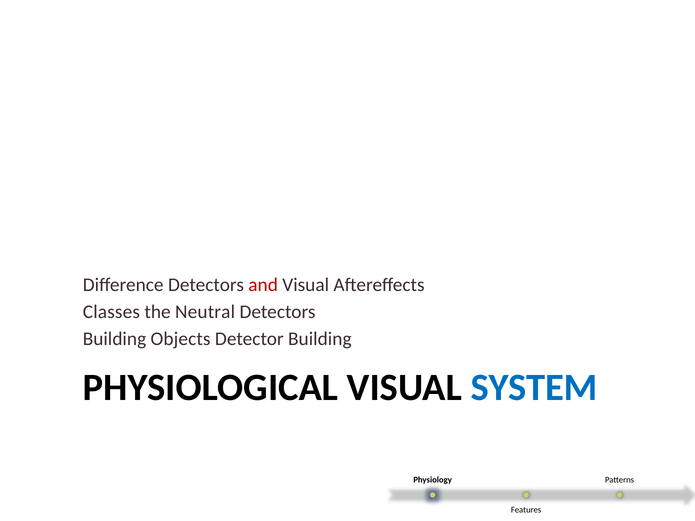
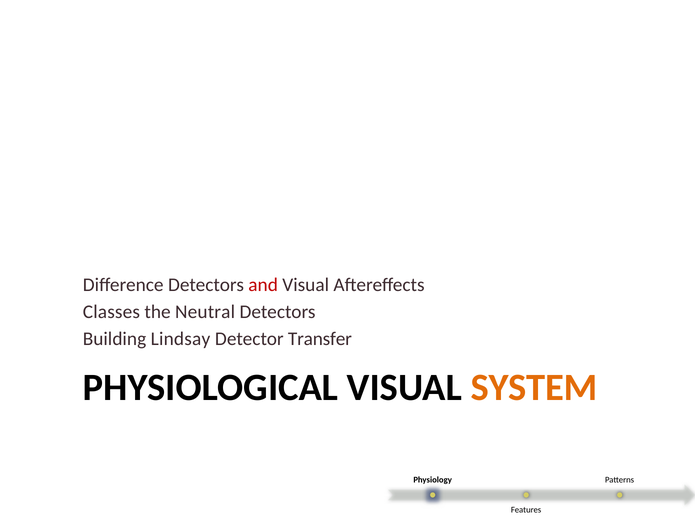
Objects: Objects -> Lindsay (180, 339)
Detector Building: Building -> Transfer (320, 339)
SYSTEM colour: blue -> orange (534, 388)
